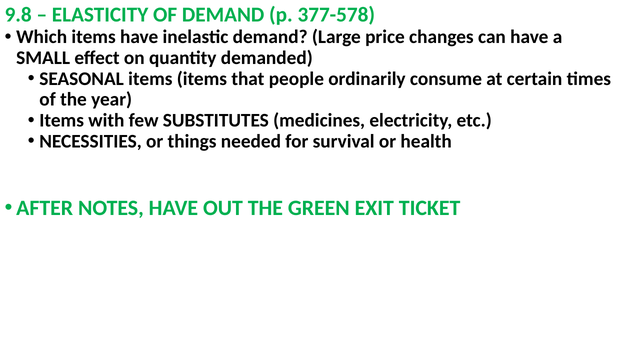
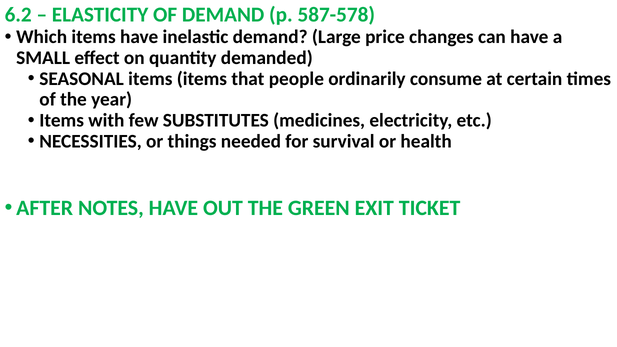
9.8: 9.8 -> 6.2 (18, 15)
377-578: 377-578 -> 587-578 (336, 15)
